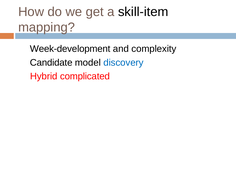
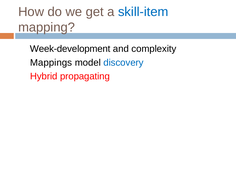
skill-item colour: black -> blue (143, 12)
Candidate: Candidate -> Mappings (51, 63)
complicated: complicated -> propagating (85, 76)
